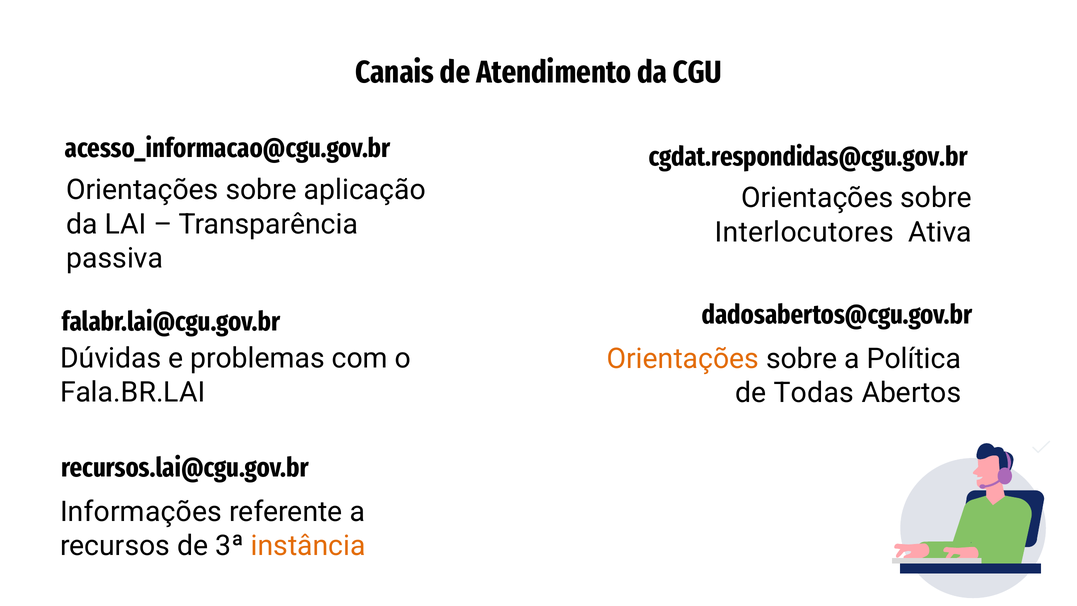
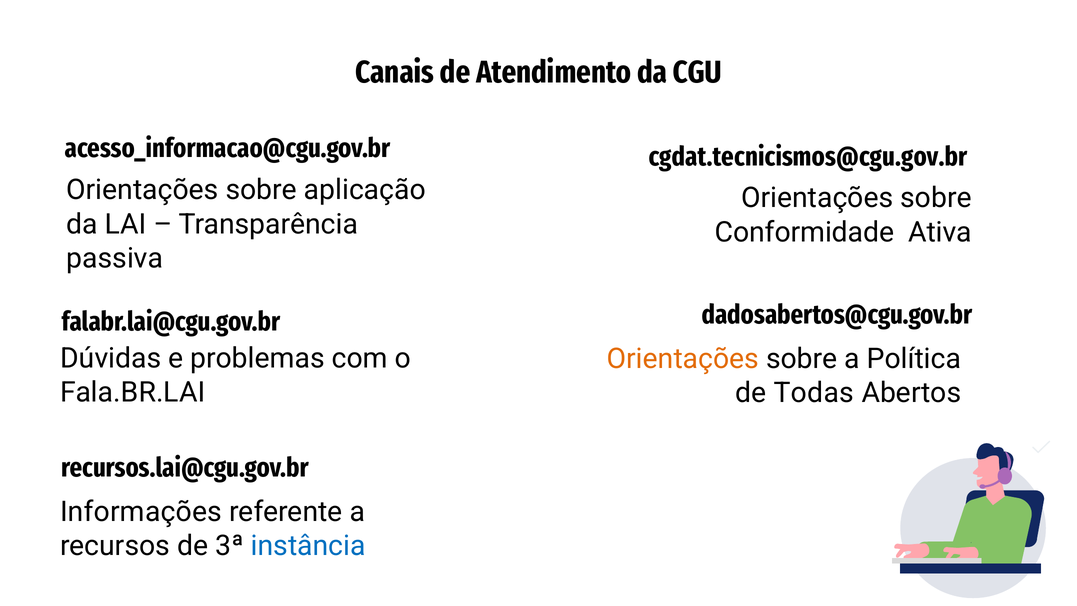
cgdat.respondidas@cgu.gov.br: cgdat.respondidas@cgu.gov.br -> cgdat.tecnicismos@cgu.gov.br (808, 157)
Interlocutores: Interlocutores -> Conformidade (804, 232)
instância colour: orange -> blue (308, 546)
